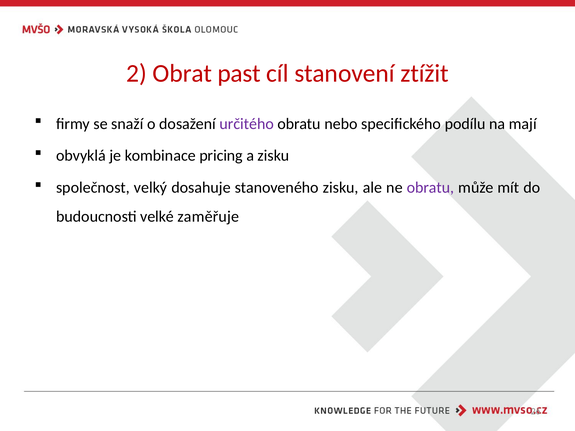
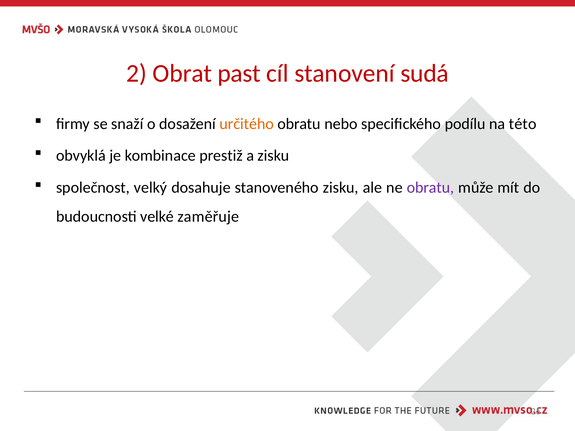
ztížit: ztížit -> sudá (425, 73)
určitého colour: purple -> orange (247, 124)
mají: mají -> této (523, 124)
pricing: pricing -> prestiž (221, 156)
